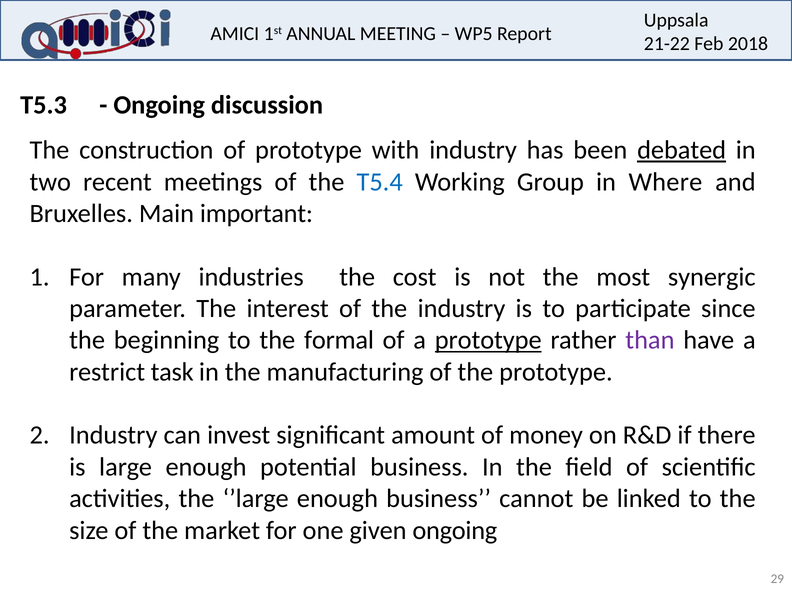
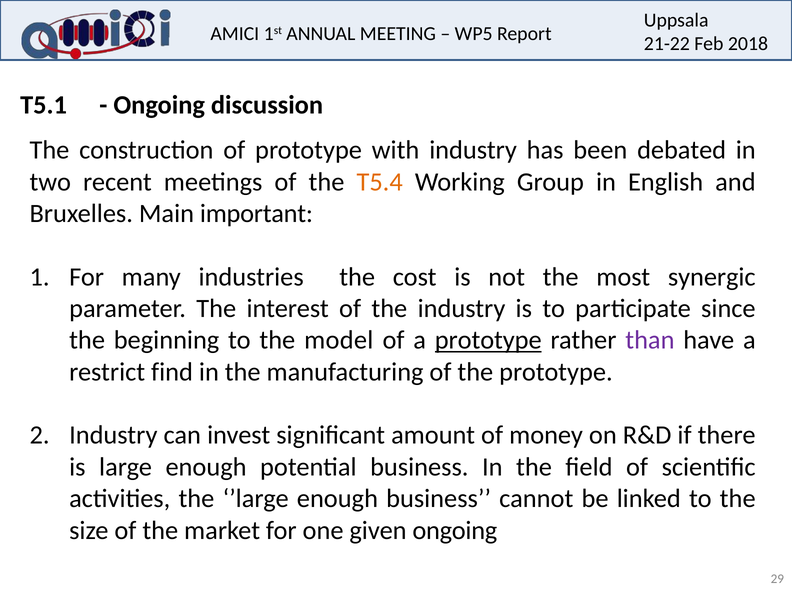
T5.3: T5.3 -> T5.1 (44, 105)
debated underline: present -> none (682, 150)
T5.4 colour: blue -> orange (380, 182)
Where: Where -> English (666, 182)
formal: formal -> model (339, 340)
task: task -> find (172, 372)
